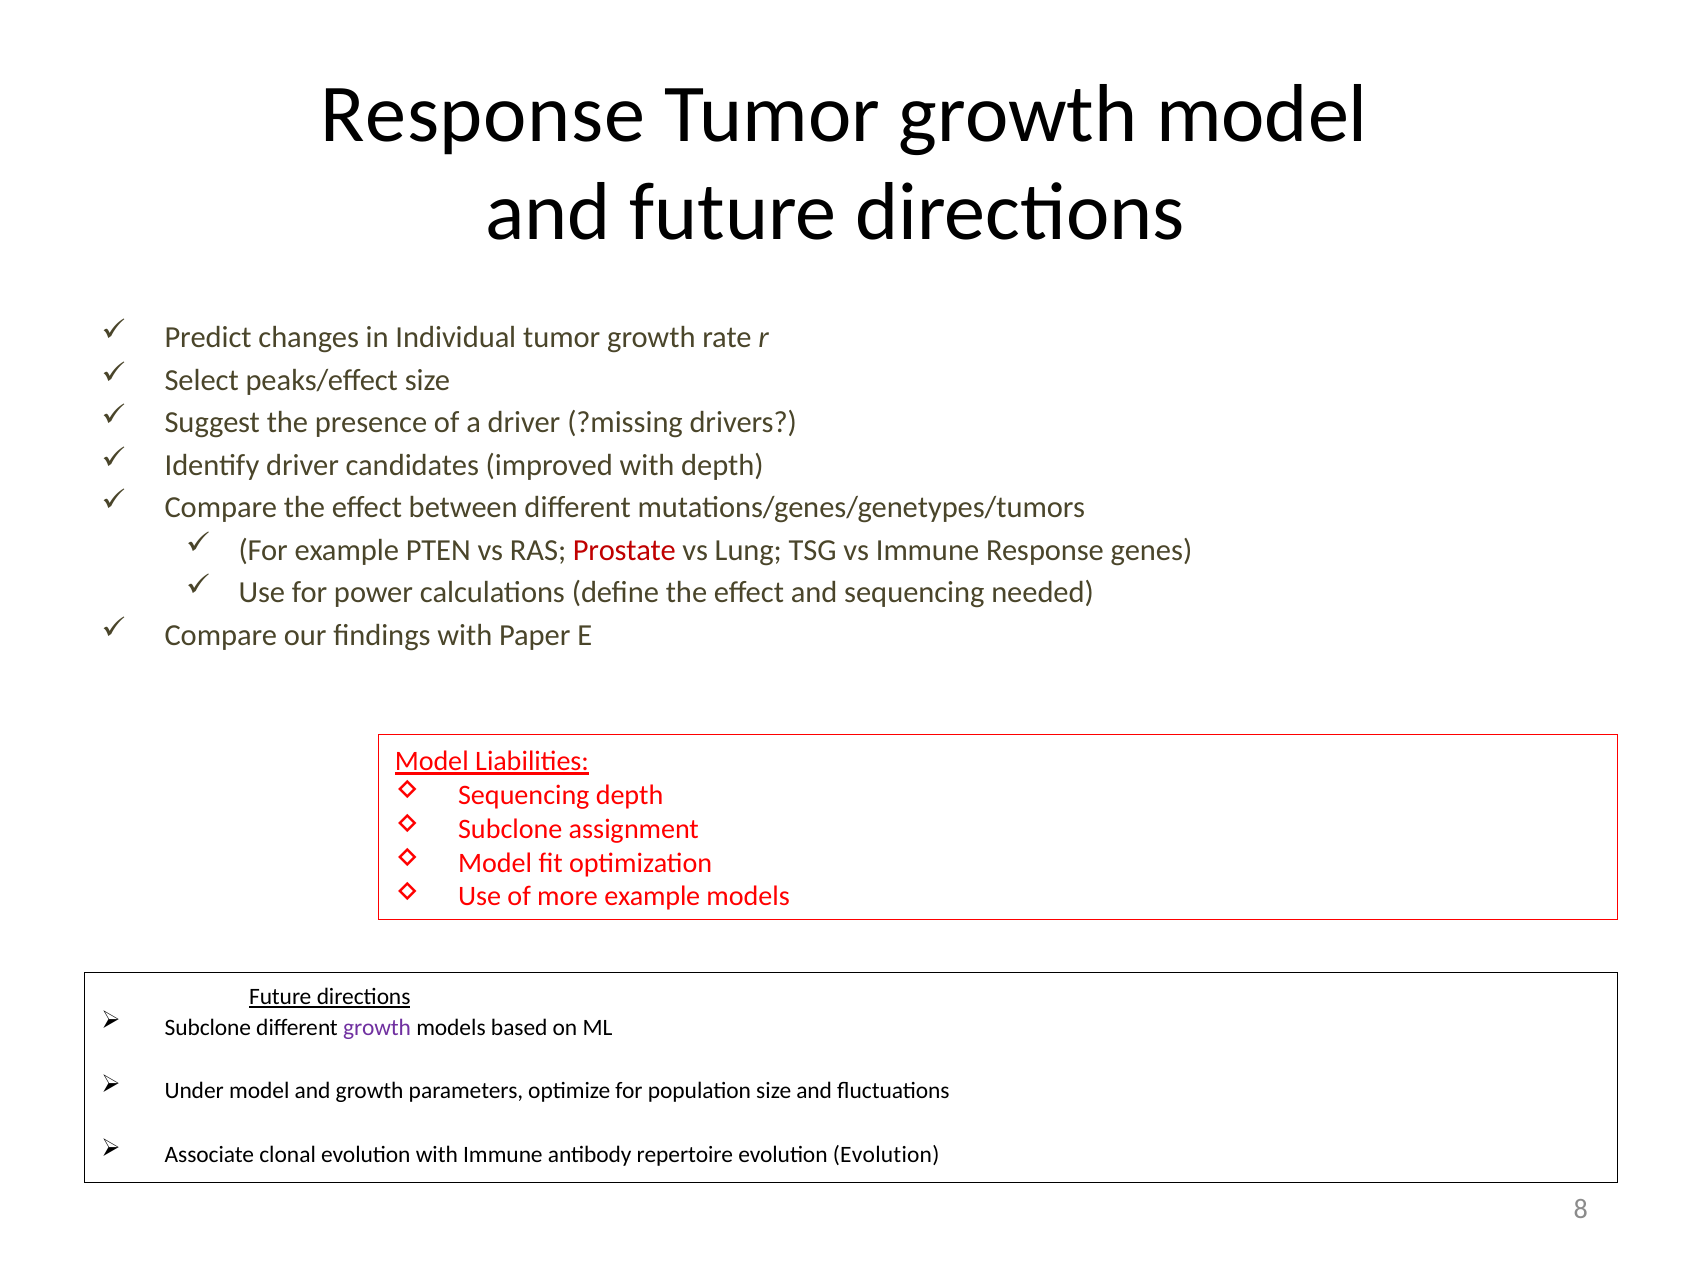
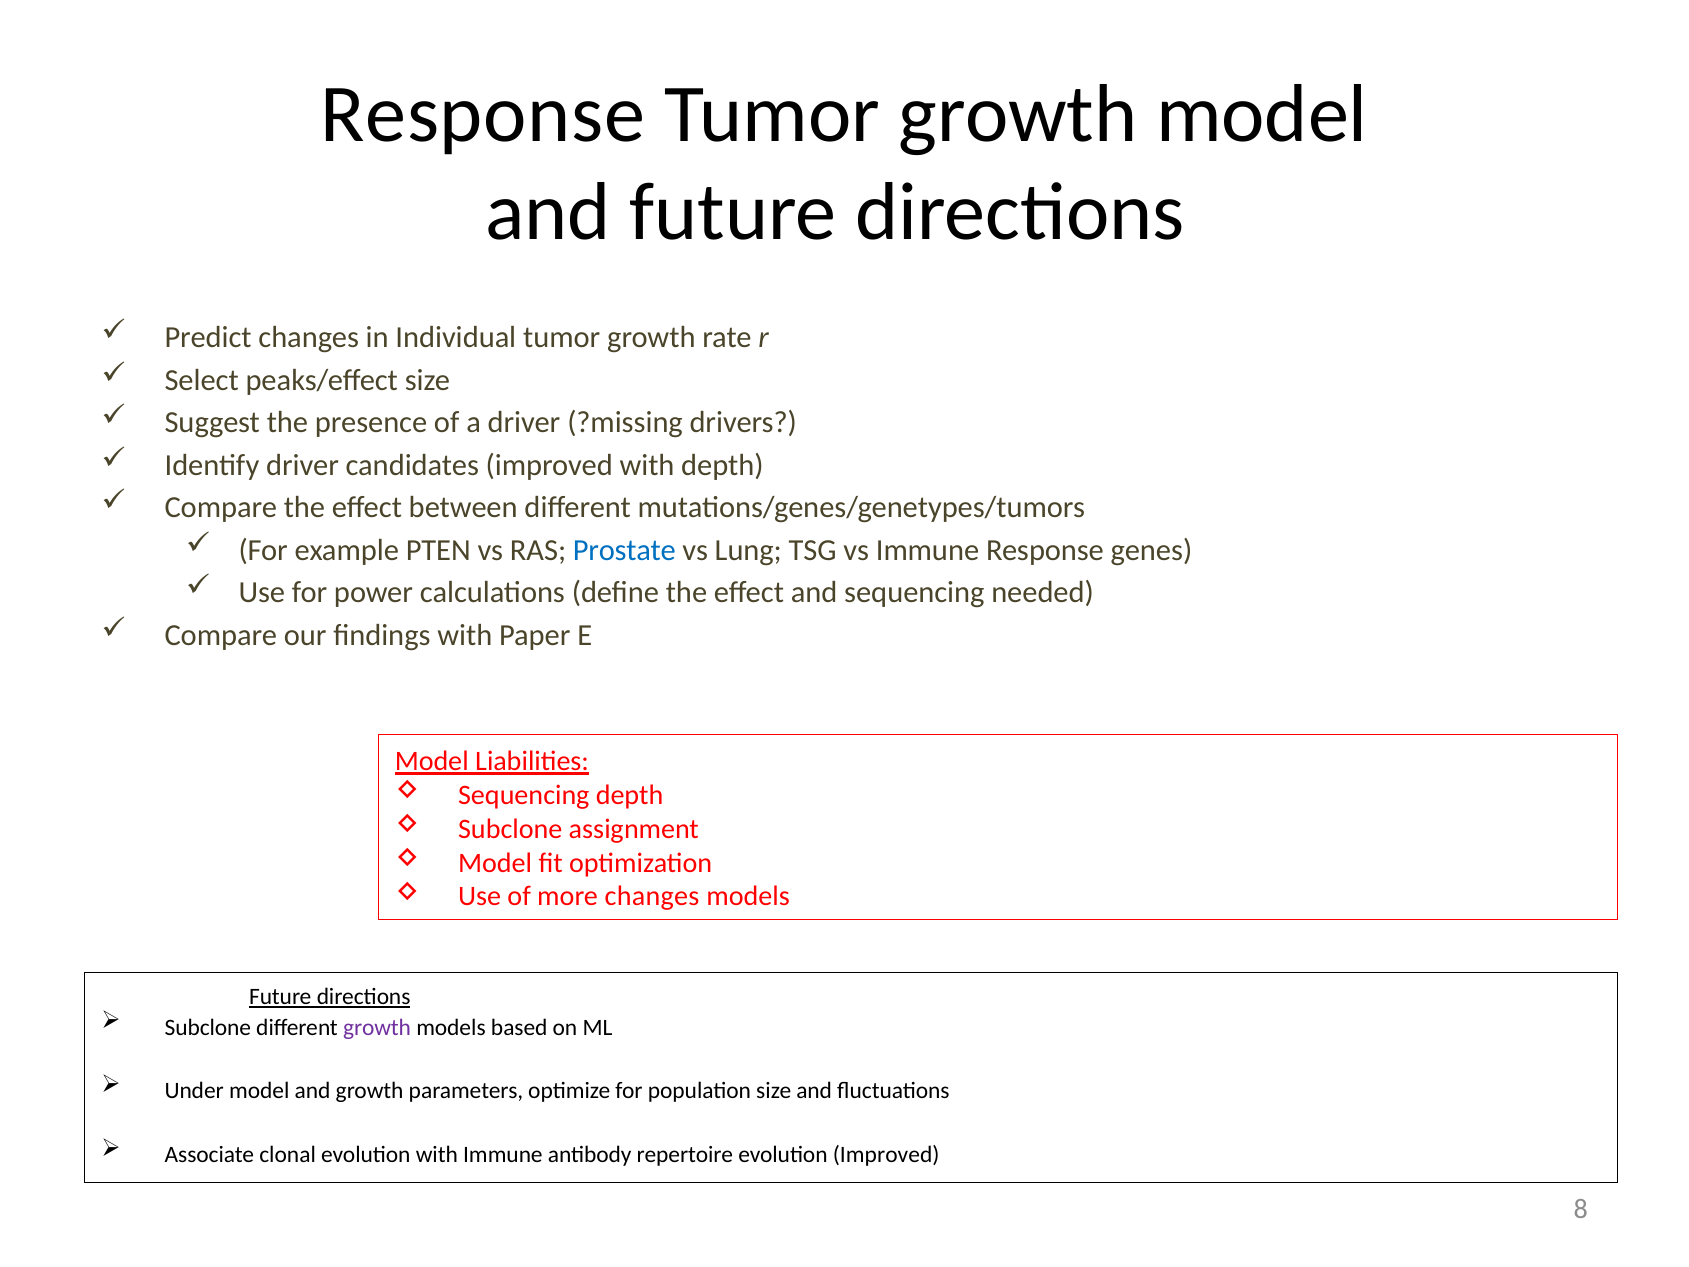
Prostate colour: red -> blue (624, 550)
more example: example -> changes (652, 896)
evolution Evolution: Evolution -> Improved (886, 1155)
